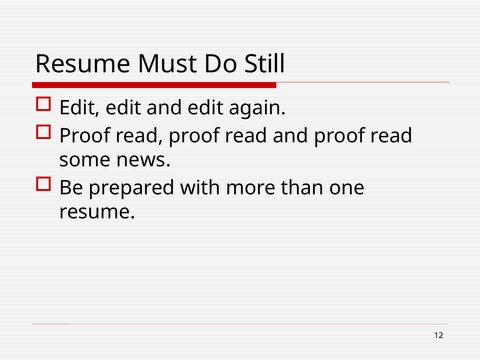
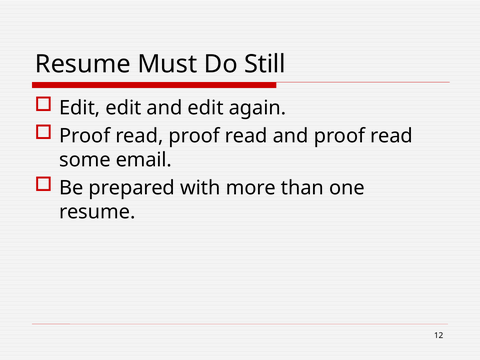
news: news -> email (144, 160)
